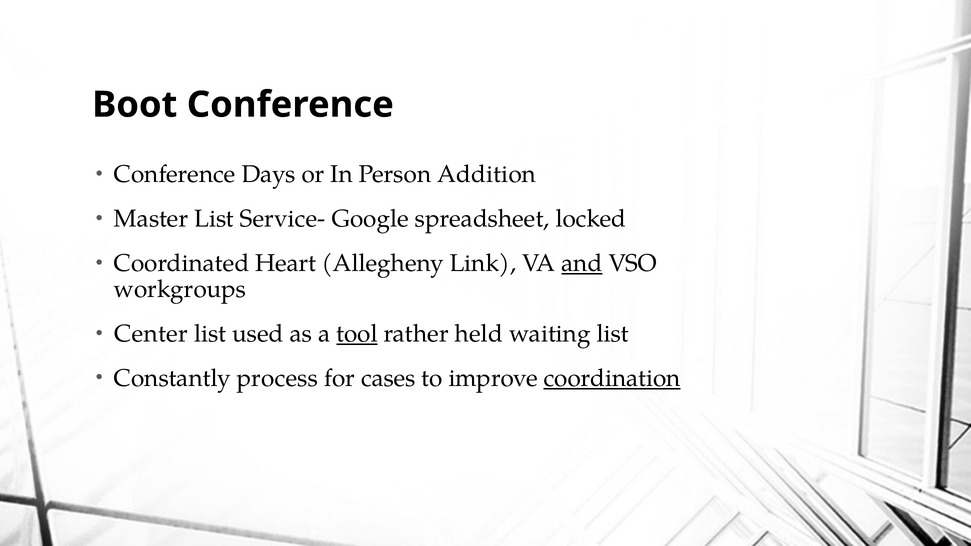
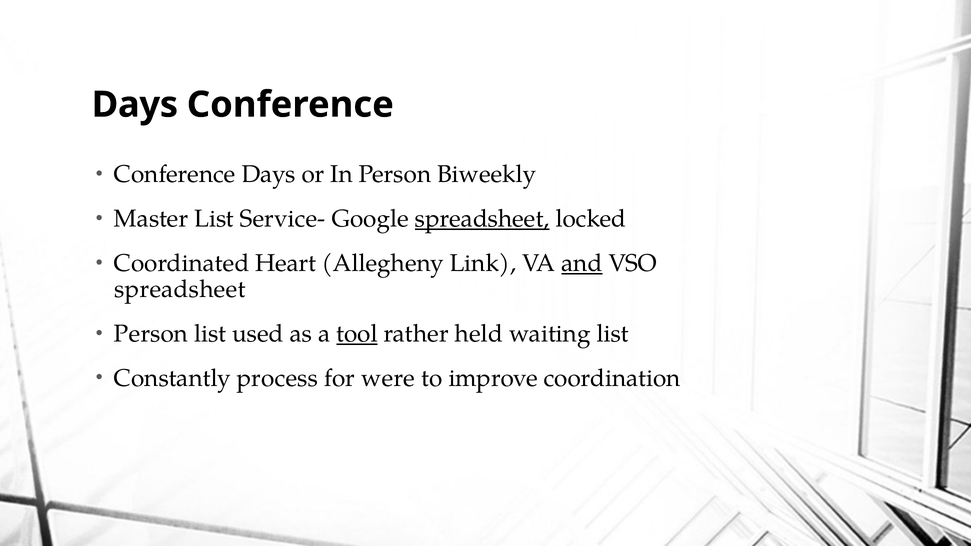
Boot: Boot -> Days (135, 105)
Addition: Addition -> Biweekly (487, 174)
spreadsheet underline: none -> present (482, 219)
workgroups: workgroups -> spreadsheet (180, 289)
Center: Center -> Person (151, 334)
cases: cases -> were (388, 378)
coordination underline: present -> none (612, 378)
